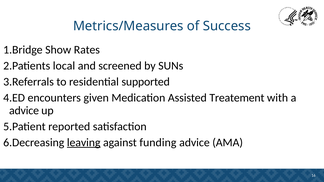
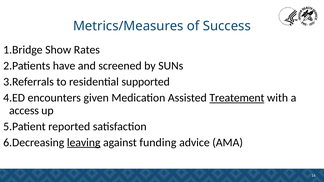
local: local -> have (64, 66)
Treatement underline: none -> present (237, 98)
advice: advice -> access (24, 111)
